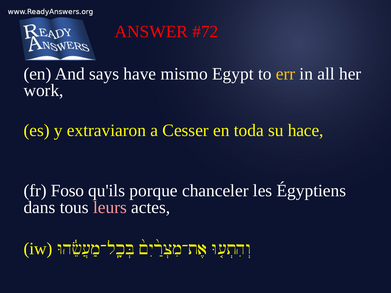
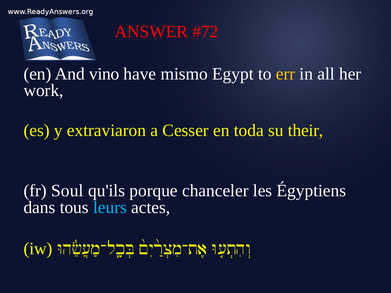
says: says -> vino (104, 74)
hace: hace -> their (306, 131)
Foso: Foso -> Soul (67, 191)
leurs colour: pink -> light blue (110, 207)
